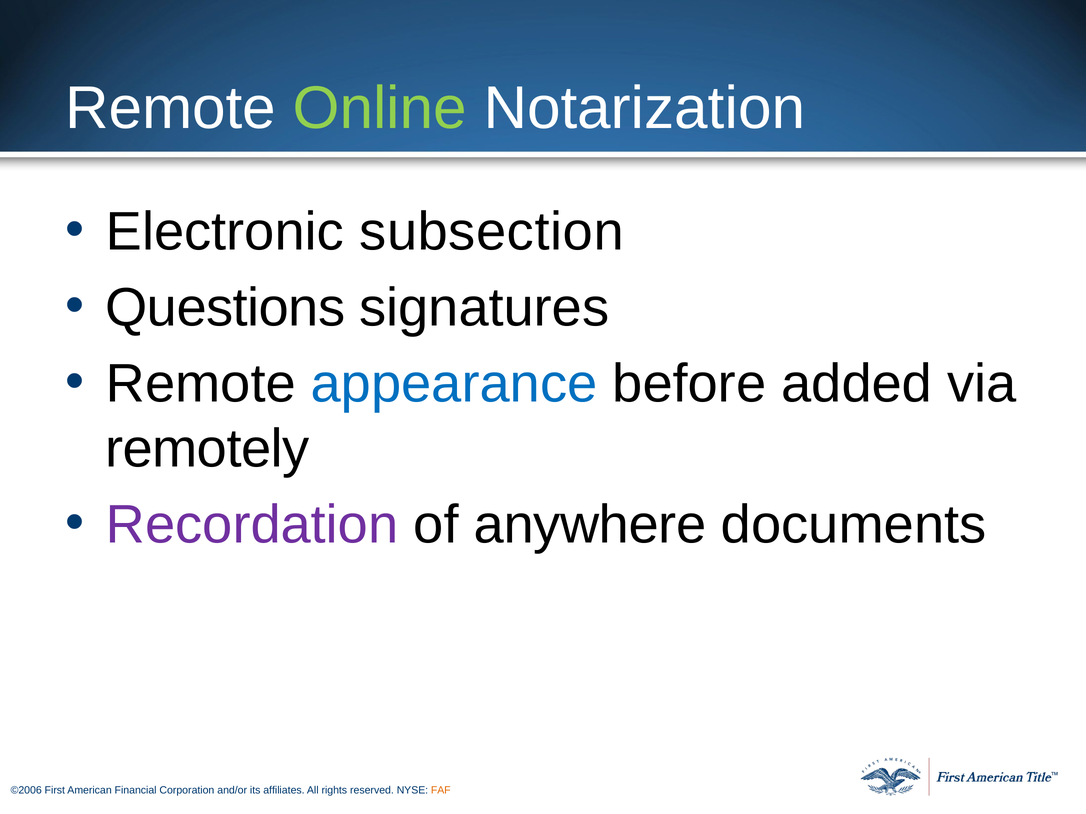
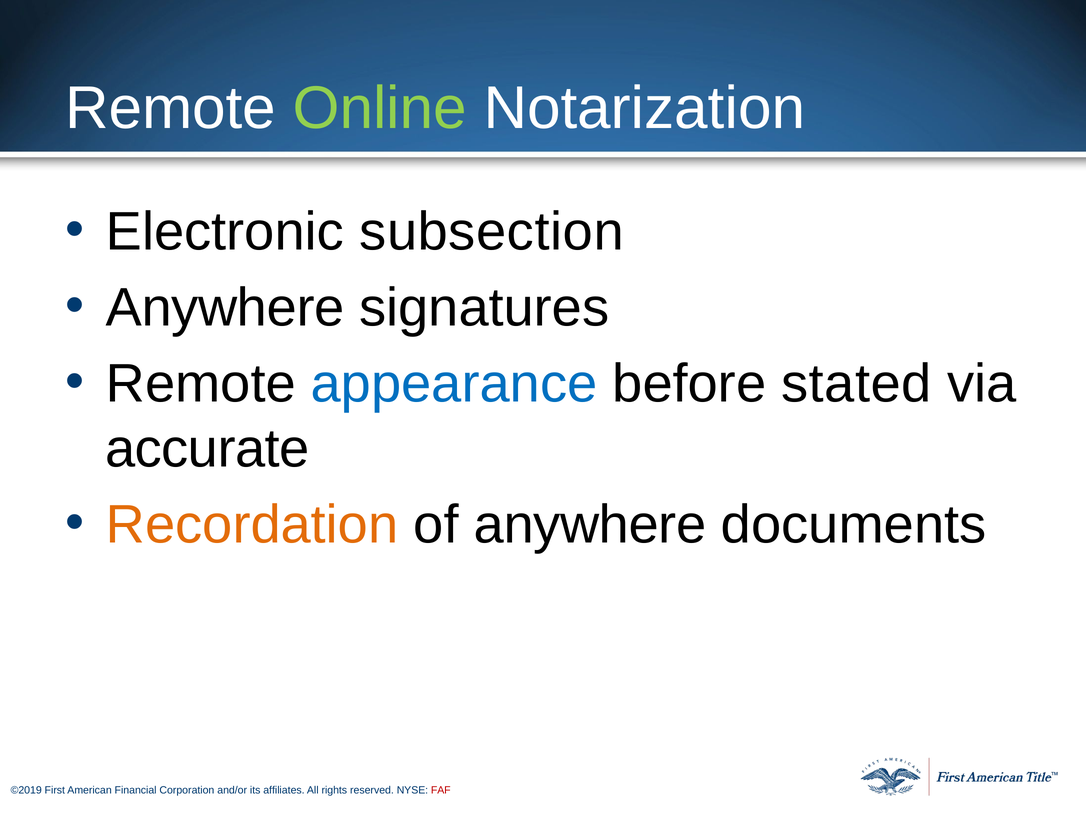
Questions: Questions -> Anywhere (225, 308)
added: added -> stated (856, 384)
remotely: remotely -> accurate (207, 449)
Recordation colour: purple -> orange (252, 525)
©2006: ©2006 -> ©2019 (26, 791)
FAF colour: orange -> red (441, 791)
